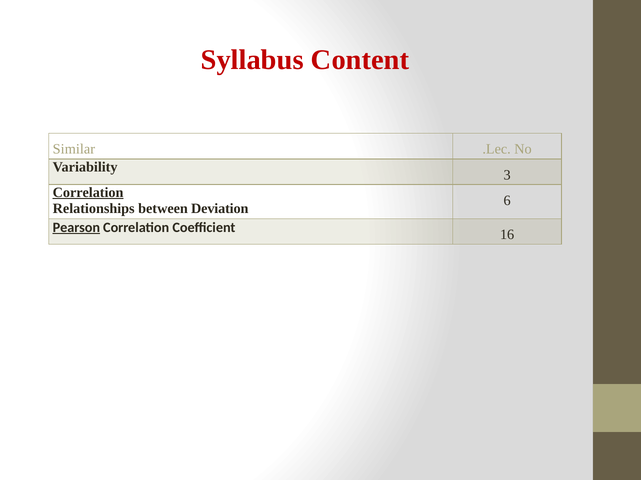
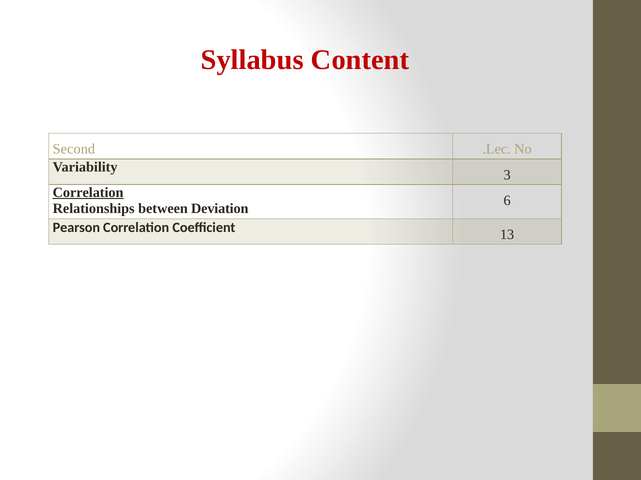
Similar: Similar -> Second (74, 149)
Pearson underline: present -> none (76, 228)
16: 16 -> 13 (507, 235)
